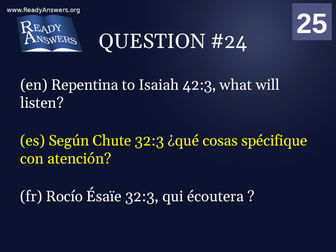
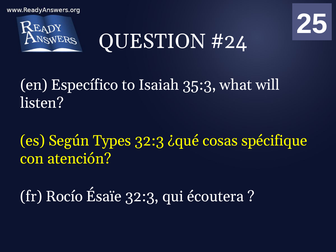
Repentina: Repentina -> Específico (85, 85)
42:3: 42:3 -> 35:3 (199, 85)
Chute: Chute -> Types (112, 141)
